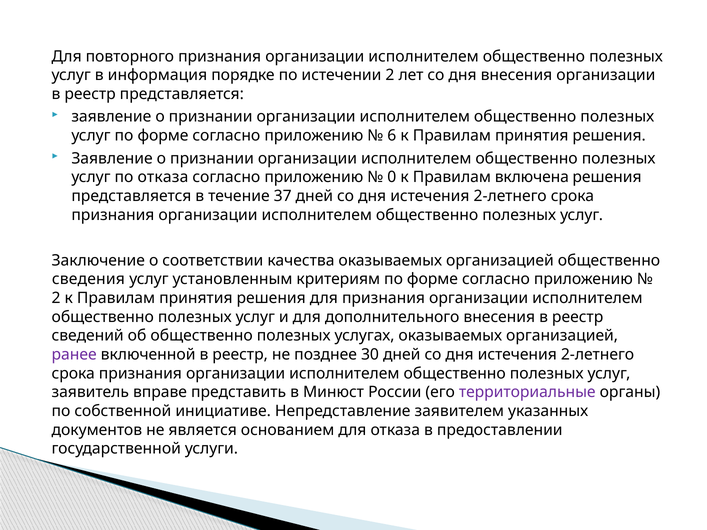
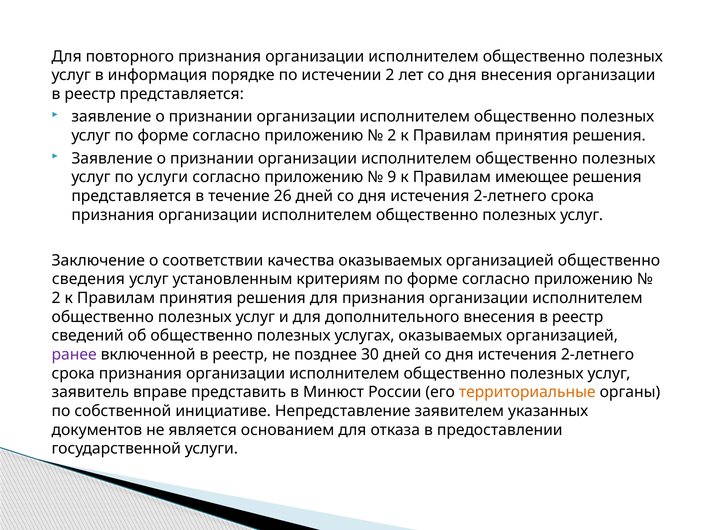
6: 6 -> 2 (392, 136)
по отказа: отказа -> услуги (163, 177)
0: 0 -> 9 (392, 177)
включена: включена -> имеющее (532, 177)
37: 37 -> 26 (283, 196)
территориальные colour: purple -> orange (527, 392)
